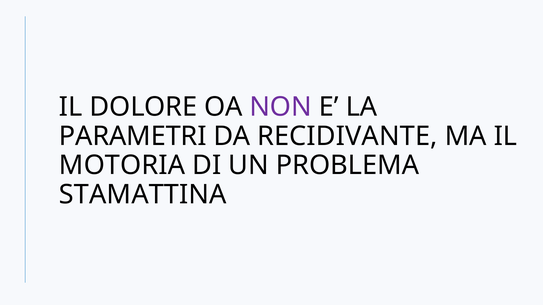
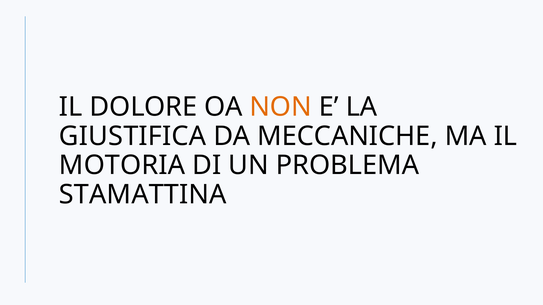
NON colour: purple -> orange (281, 107)
PARAMETRI: PARAMETRI -> GIUSTIFICA (133, 136)
RECIDIVANTE: RECIDIVANTE -> MECCANICHE (347, 136)
